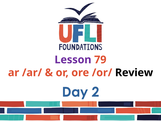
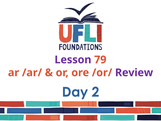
Review colour: black -> purple (134, 73)
